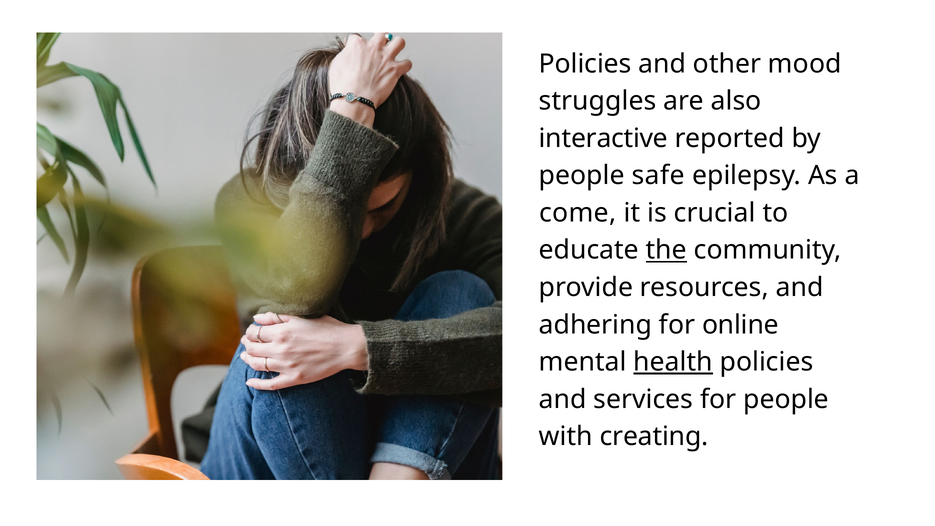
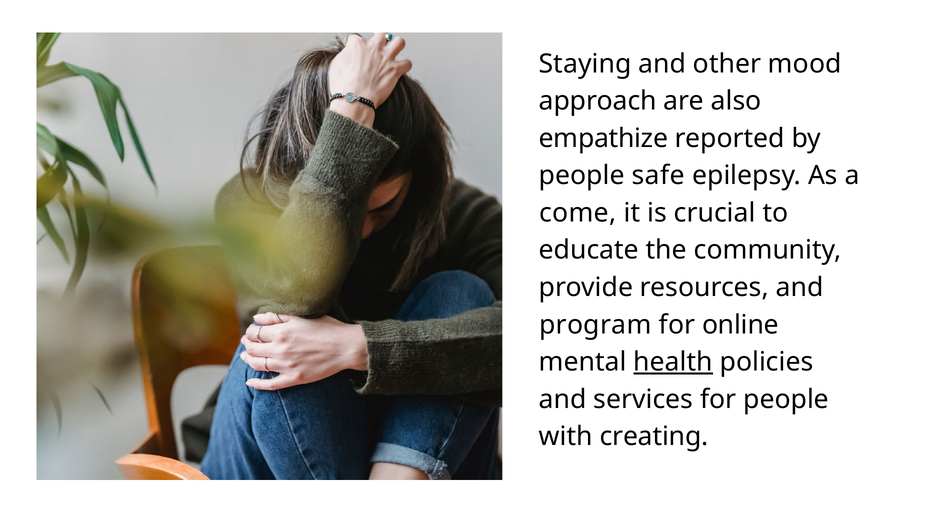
Policies: Policies -> Staying (585, 64)
struggles: struggles -> approach (598, 101)
interactive: interactive -> empathize (603, 138)
the underline: present -> none (666, 250)
adhering: adhering -> program (595, 325)
